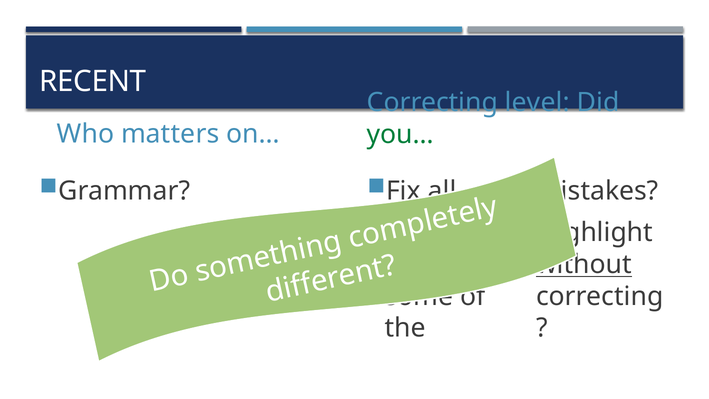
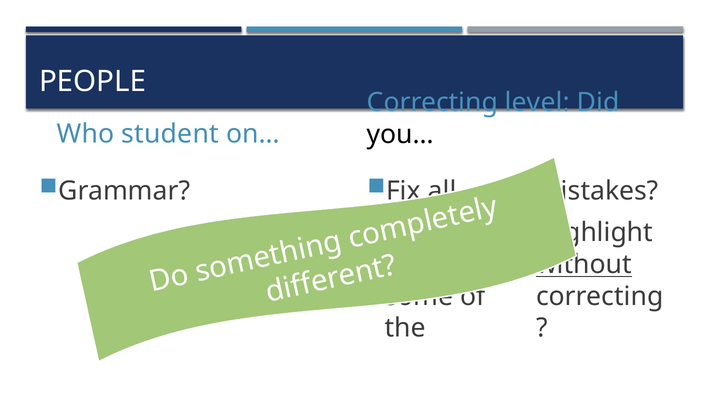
RECENT: RECENT -> PEOPLE (93, 82)
matters: matters -> student (170, 134)
you… colour: green -> black (400, 134)
